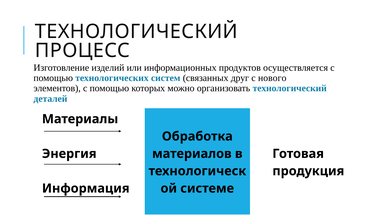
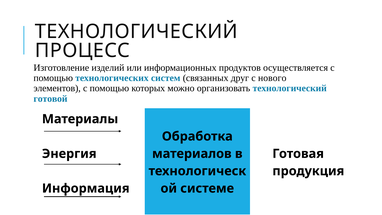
деталей: деталей -> готовой (50, 99)
